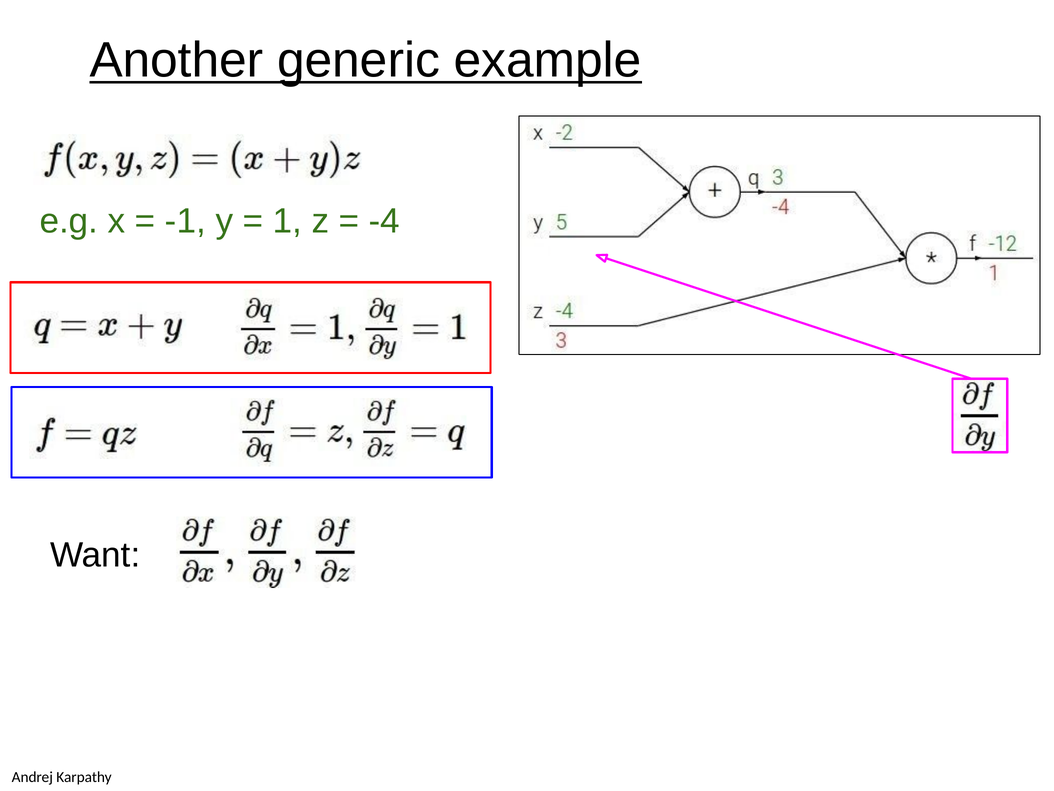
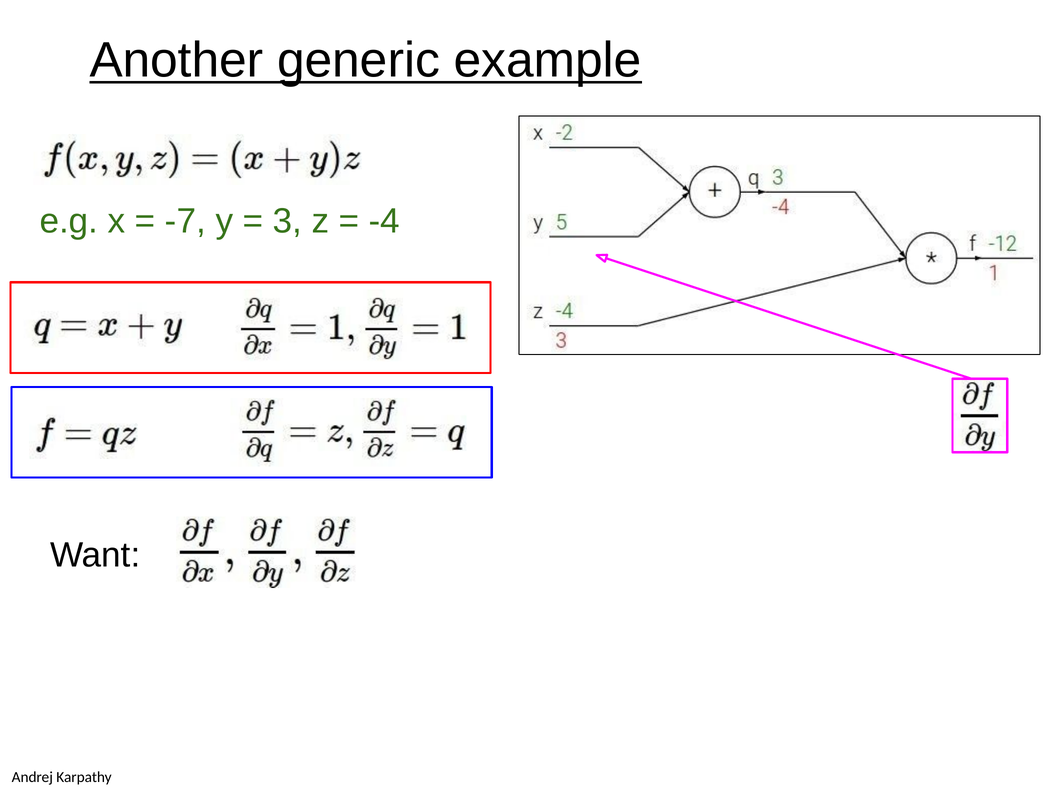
-1: -1 -> -7 (185, 221)
1: 1 -> 3 (287, 221)
